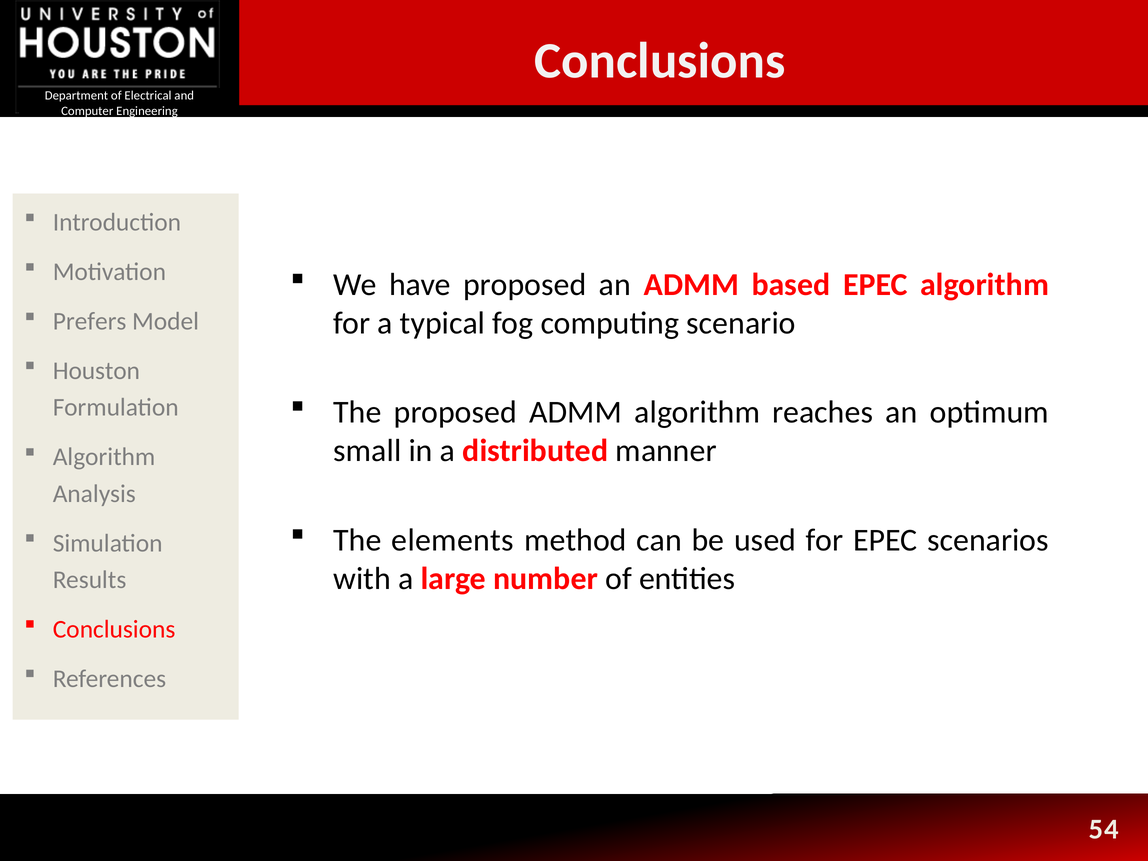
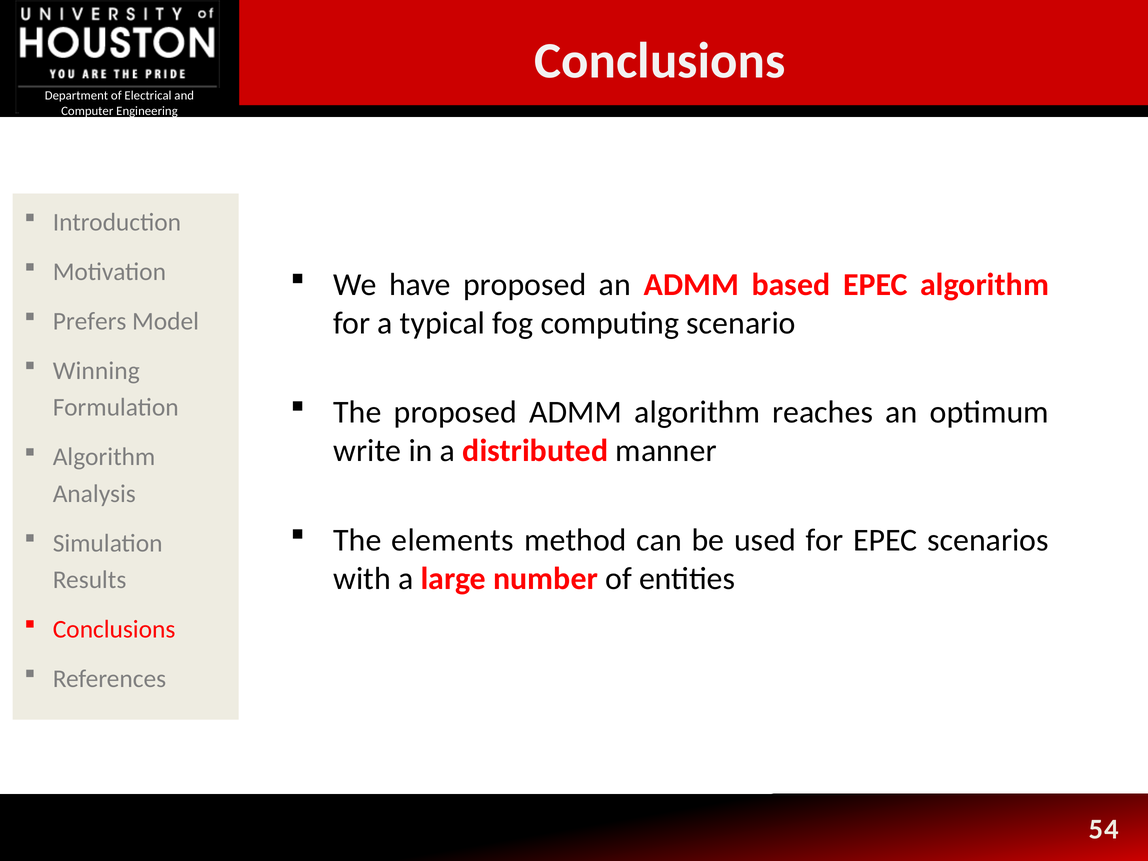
Houston: Houston -> Winning (96, 371)
small: small -> write (367, 451)
